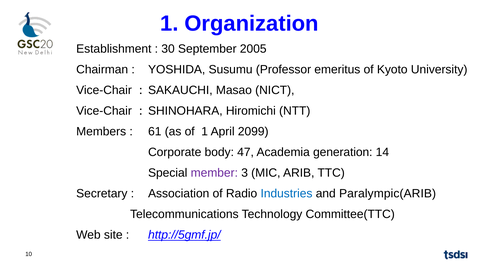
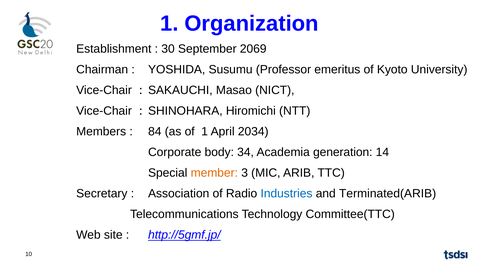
2005: 2005 -> 2069 (253, 49)
61: 61 -> 84 (155, 131)
2099: 2099 -> 2034 (253, 131)
47: 47 -> 34 (246, 152)
member colour: purple -> orange (214, 173)
Paralympic(ARIB: Paralympic(ARIB -> Terminated(ARIB (388, 193)
